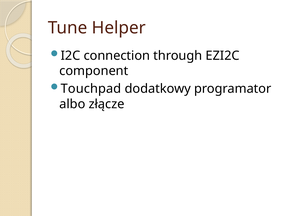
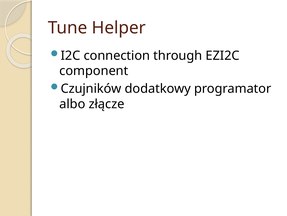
Touchpad: Touchpad -> Czujników (91, 88)
